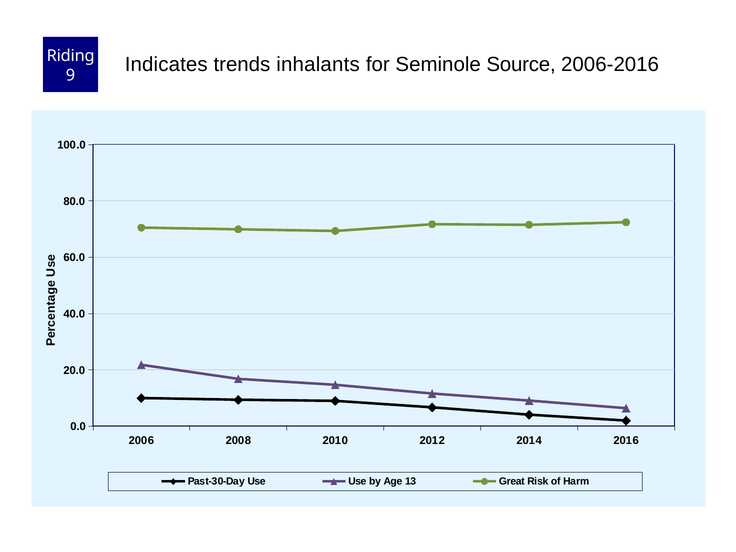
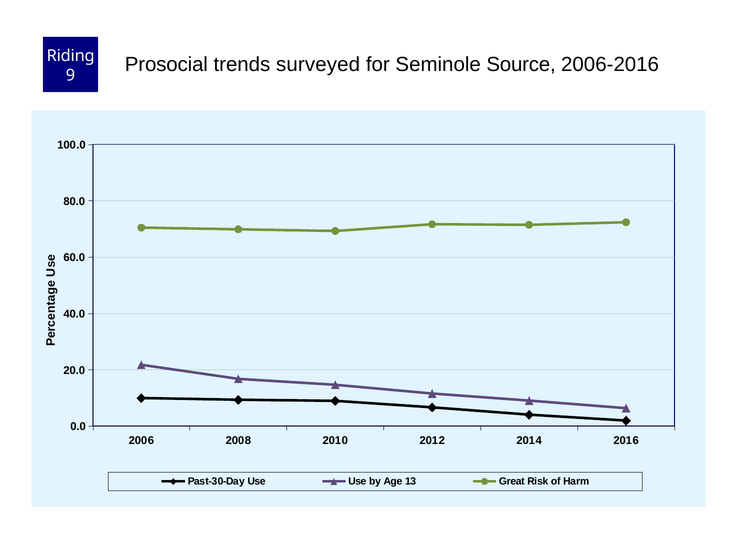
Indicates: Indicates -> Prosocial (166, 65)
inhalants: inhalants -> surveyed (318, 65)
